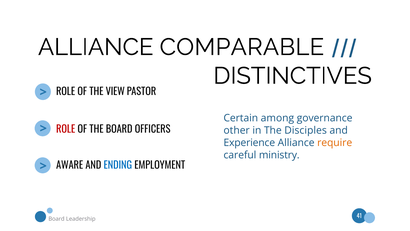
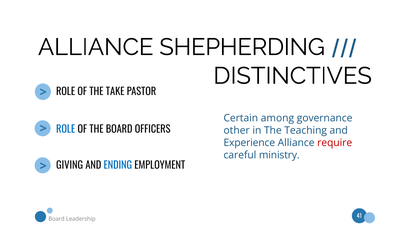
COMPARABLE: COMPARABLE -> SHEPHERDING (242, 47)
VIEW: VIEW -> TAKE (115, 92)
ROLE colour: red -> blue (66, 129)
Disciples: Disciples -> Teaching (306, 130)
require colour: orange -> red (335, 143)
AWARE: AWARE -> GIVING (70, 165)
